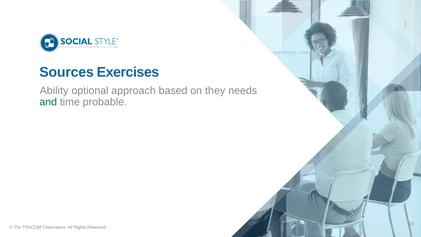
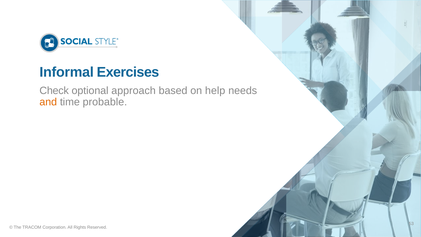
Sources: Sources -> Informal (67, 72)
Ability: Ability -> Check (54, 91)
they: they -> help (215, 91)
and colour: green -> orange (48, 102)
